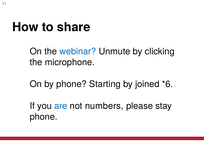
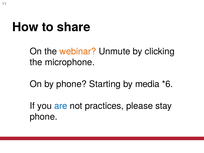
webinar colour: blue -> orange (78, 51)
joined: joined -> media (147, 84)
numbers: numbers -> practices (104, 106)
